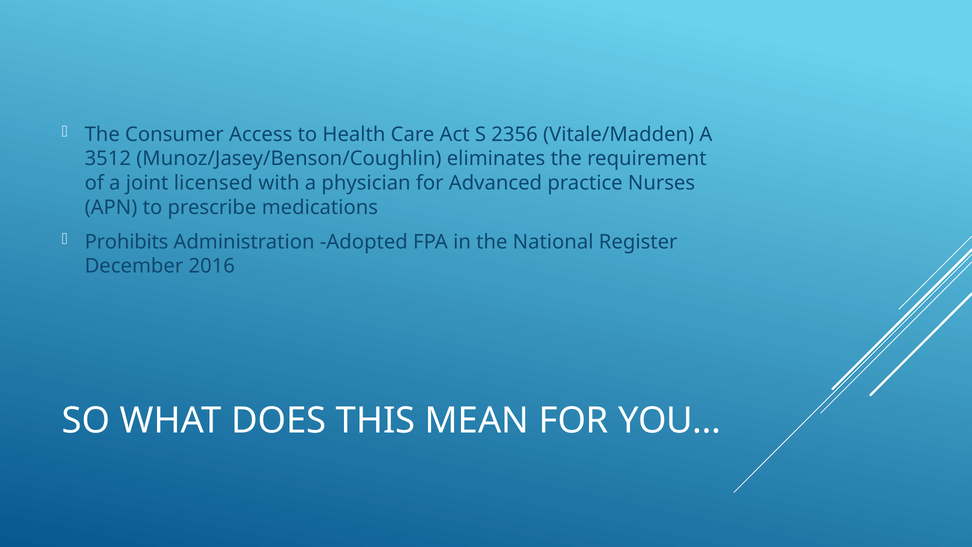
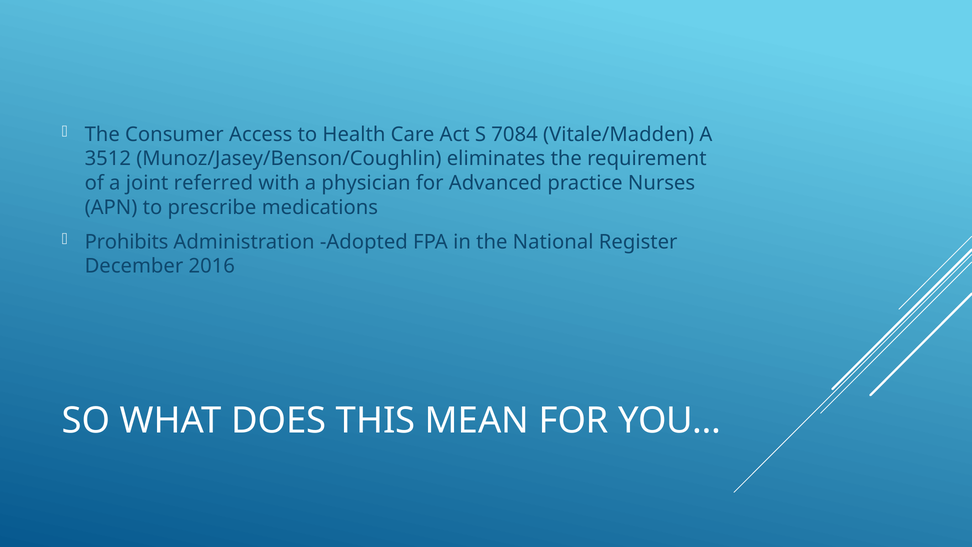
2356: 2356 -> 7084 (515, 134)
licensed: licensed -> referred (213, 183)
